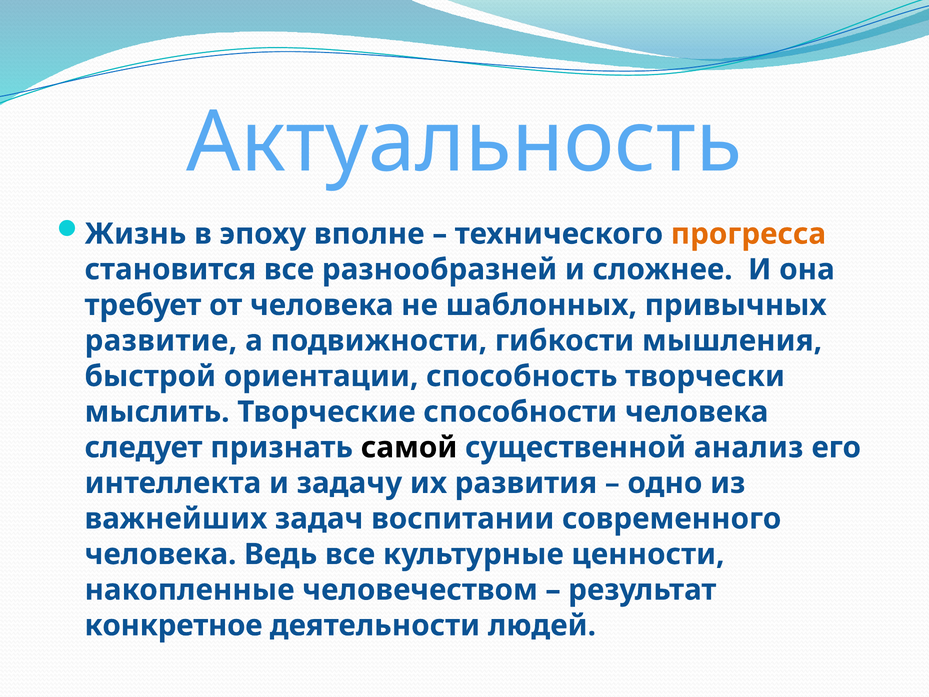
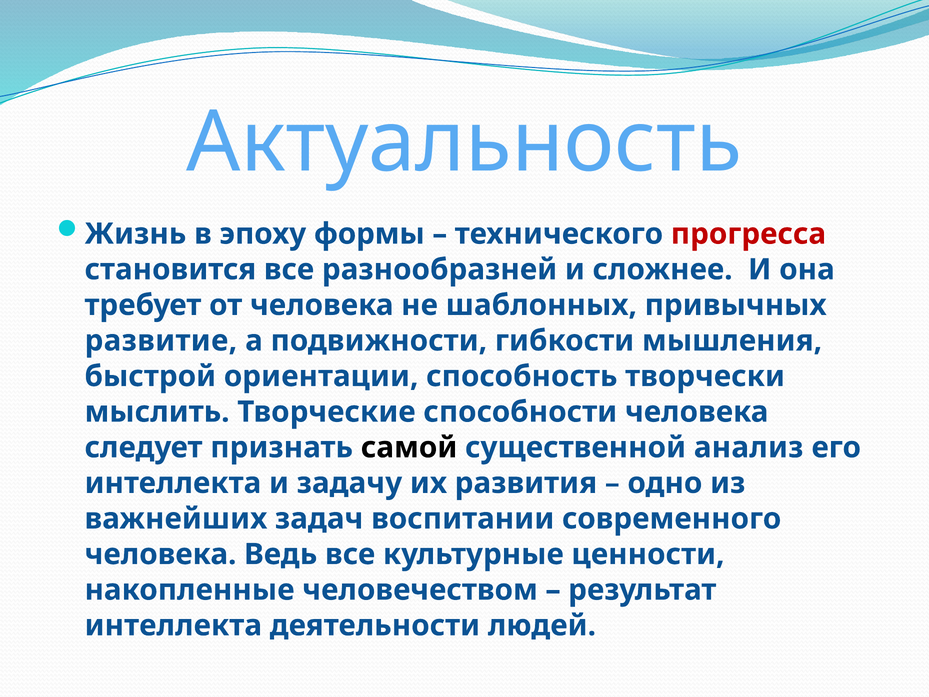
вполне: вполне -> формы (369, 234)
прогресса colour: orange -> red (748, 234)
конкретное: конкретное -> интеллекта (173, 625)
